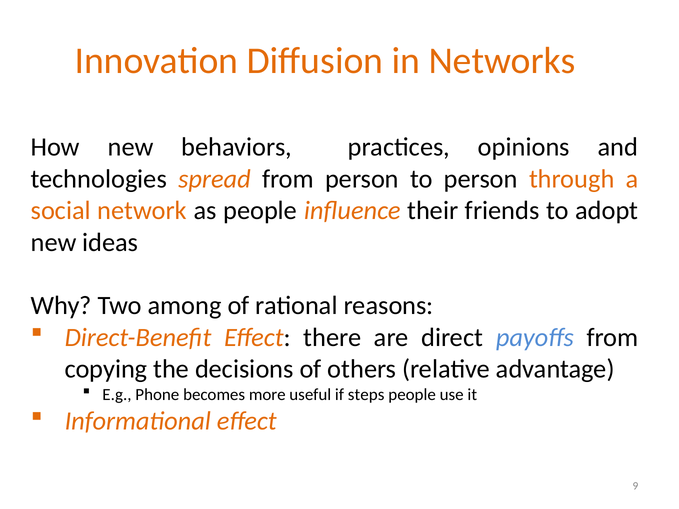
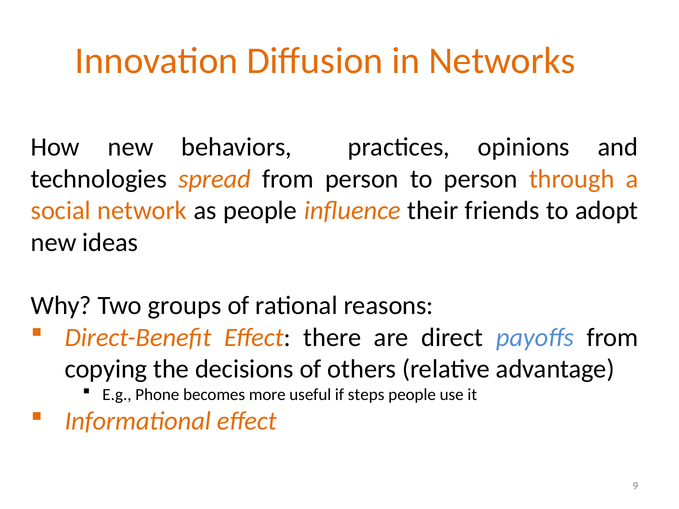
among: among -> groups (185, 306)
